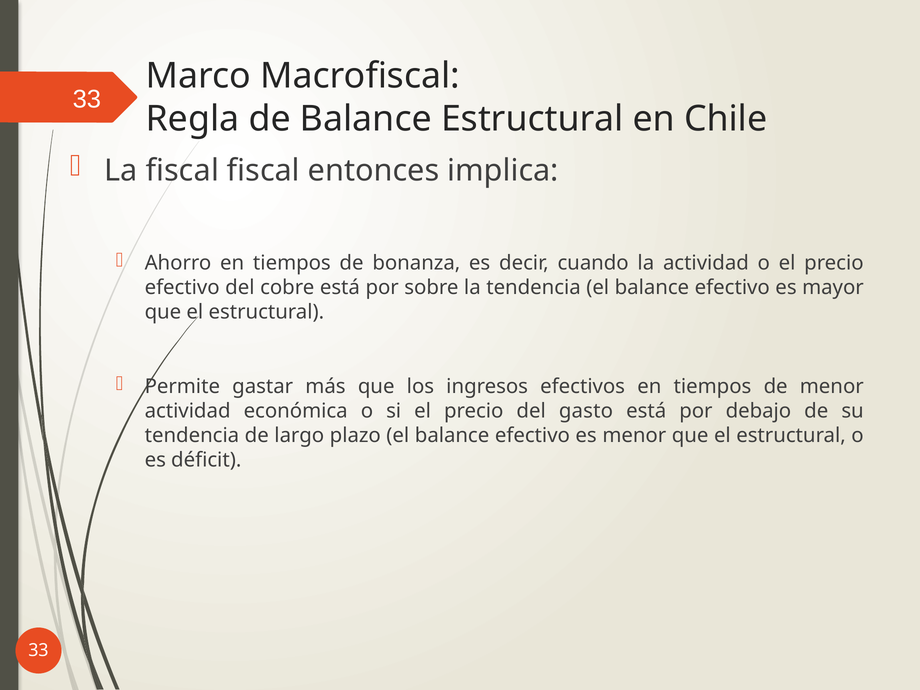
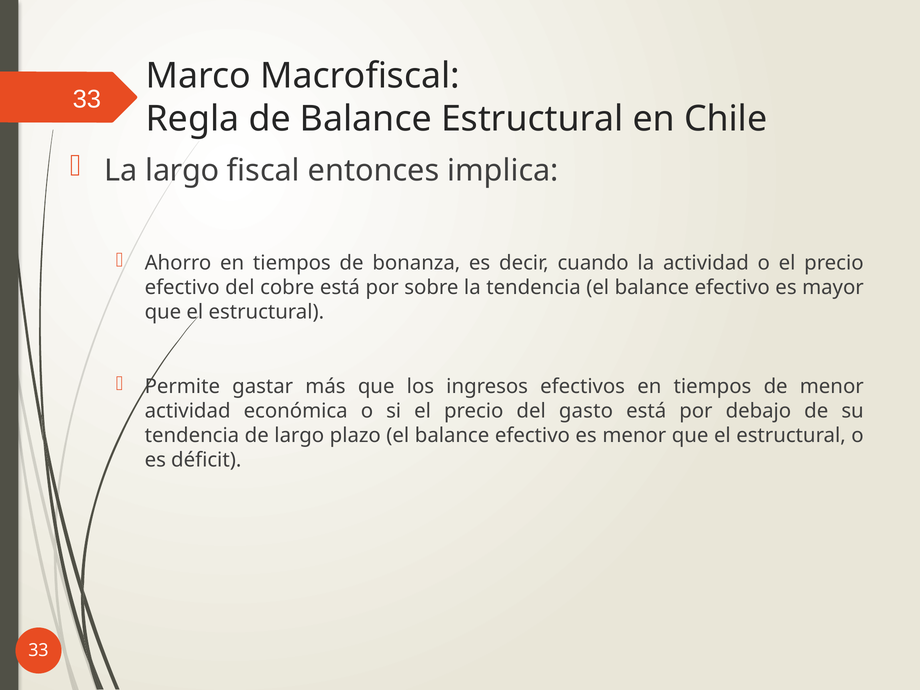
La fiscal: fiscal -> largo (182, 171)
